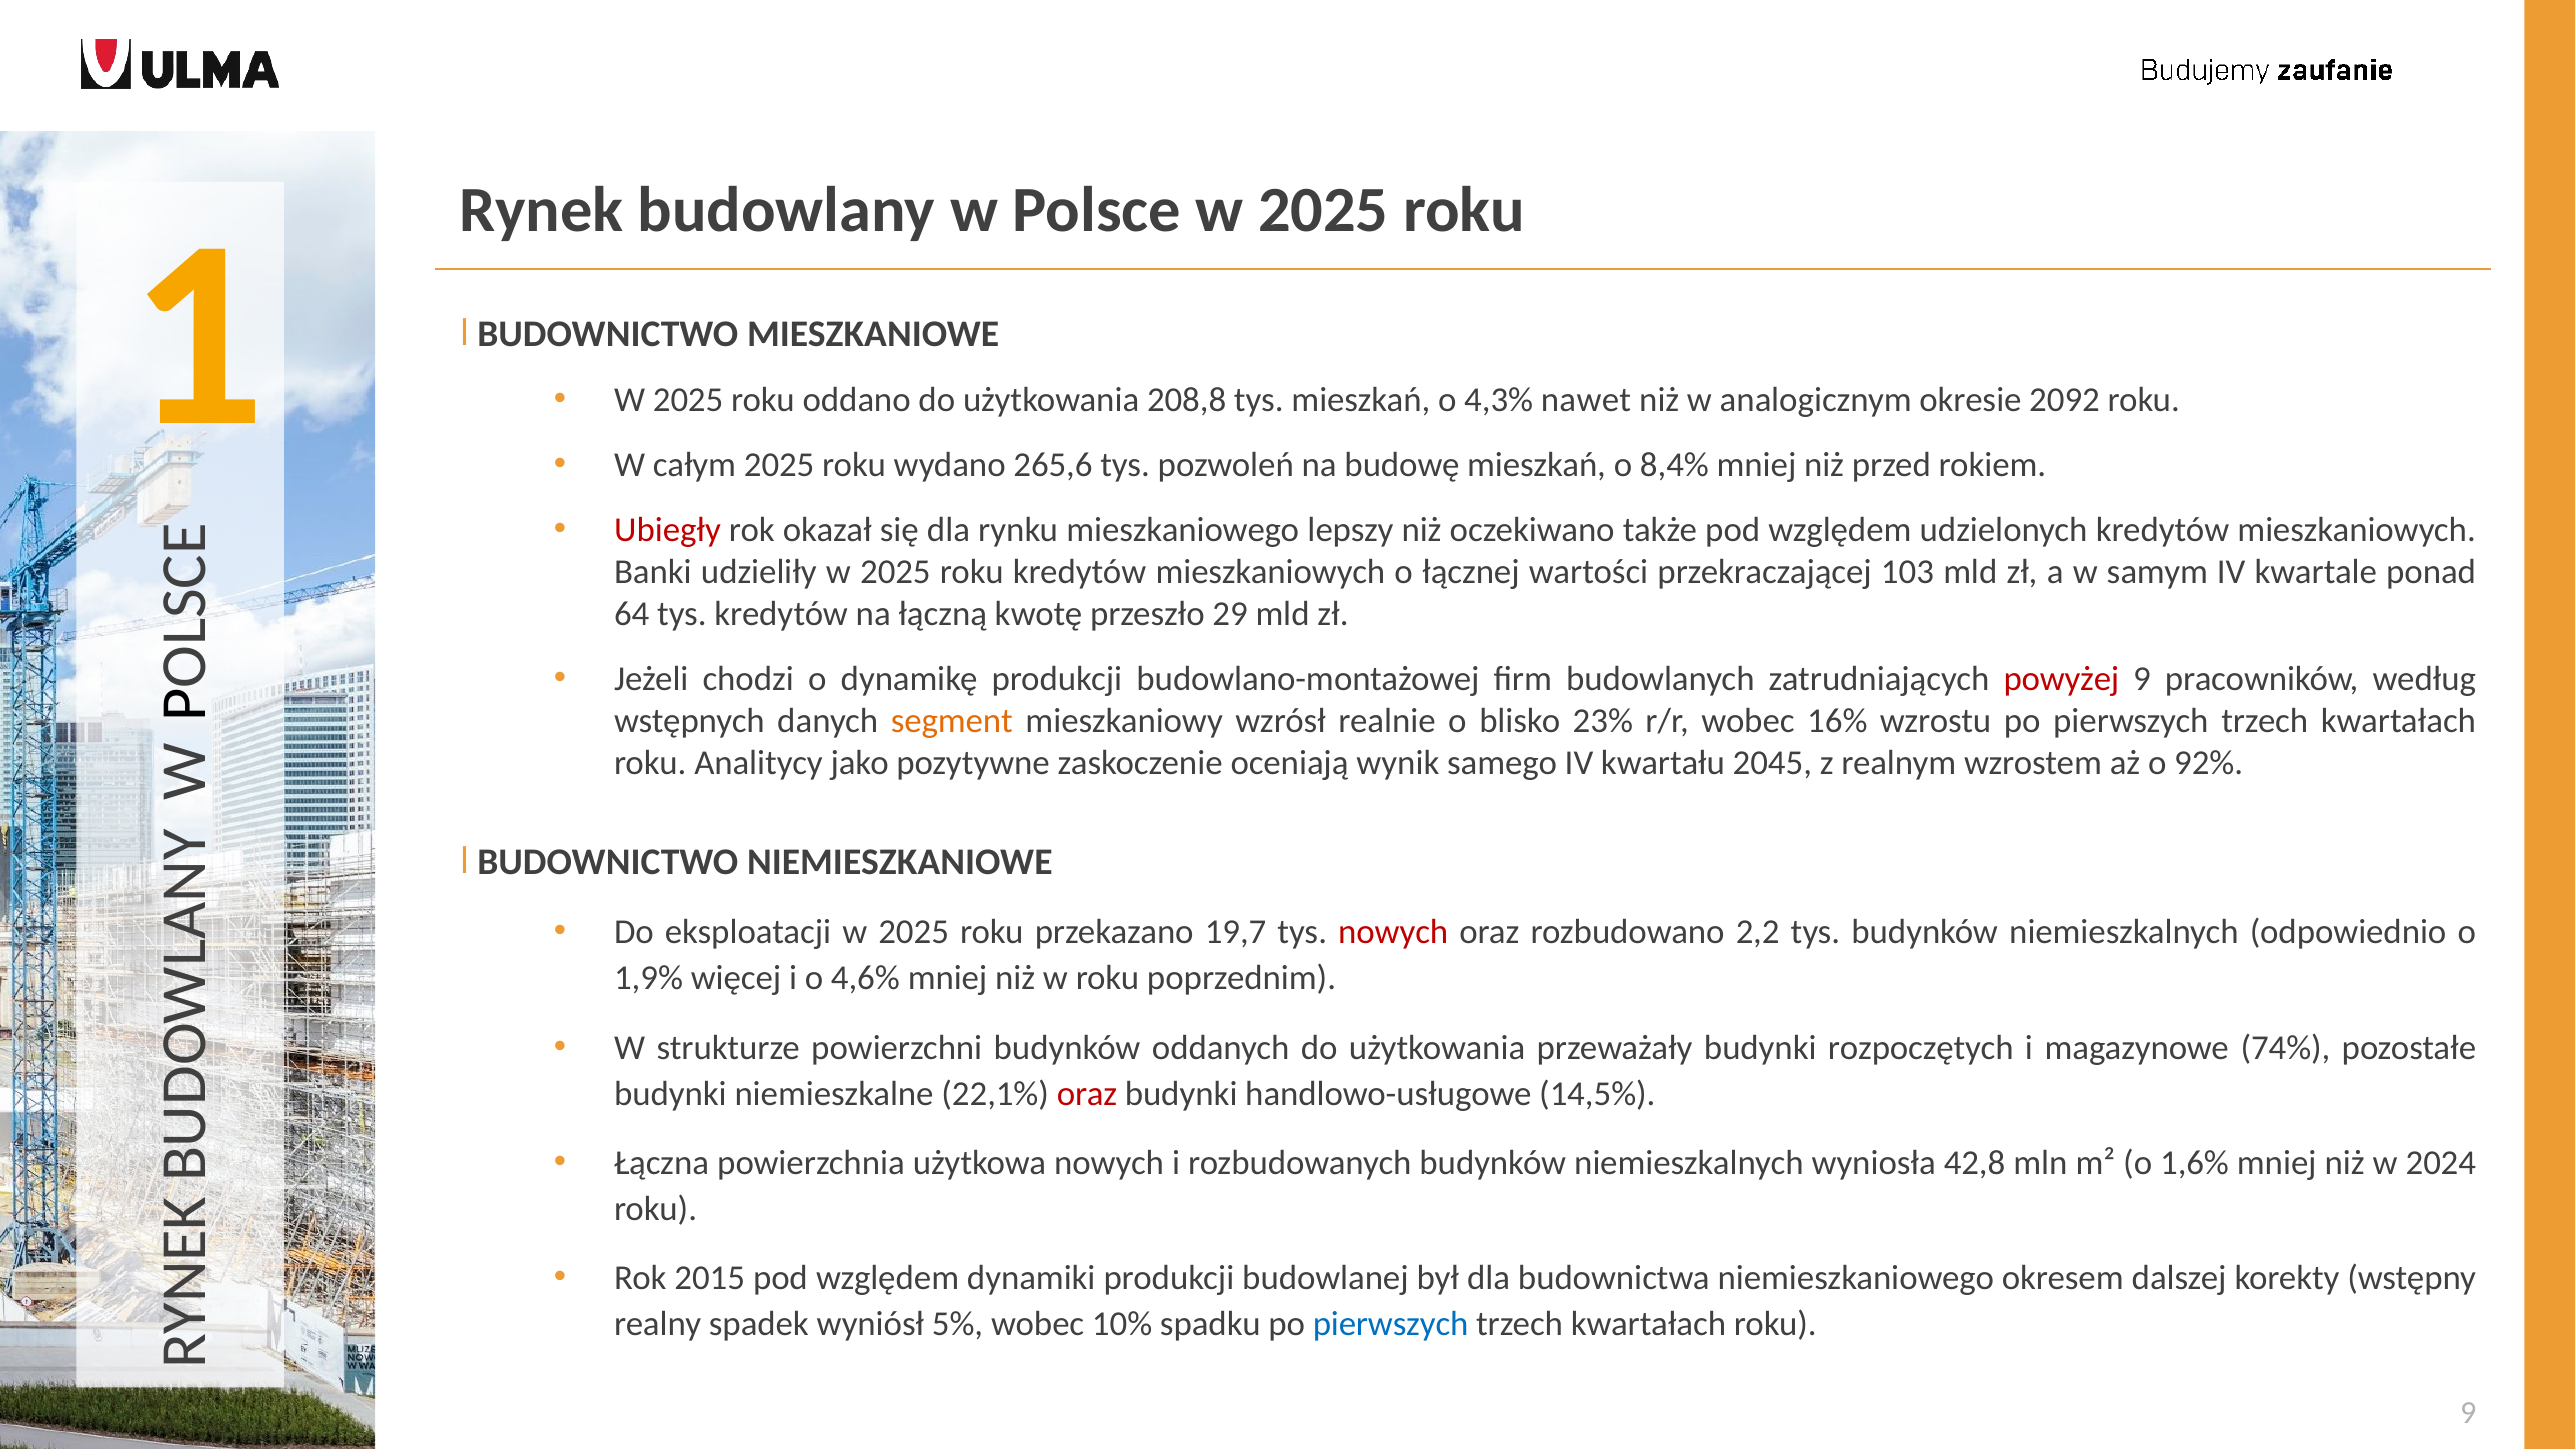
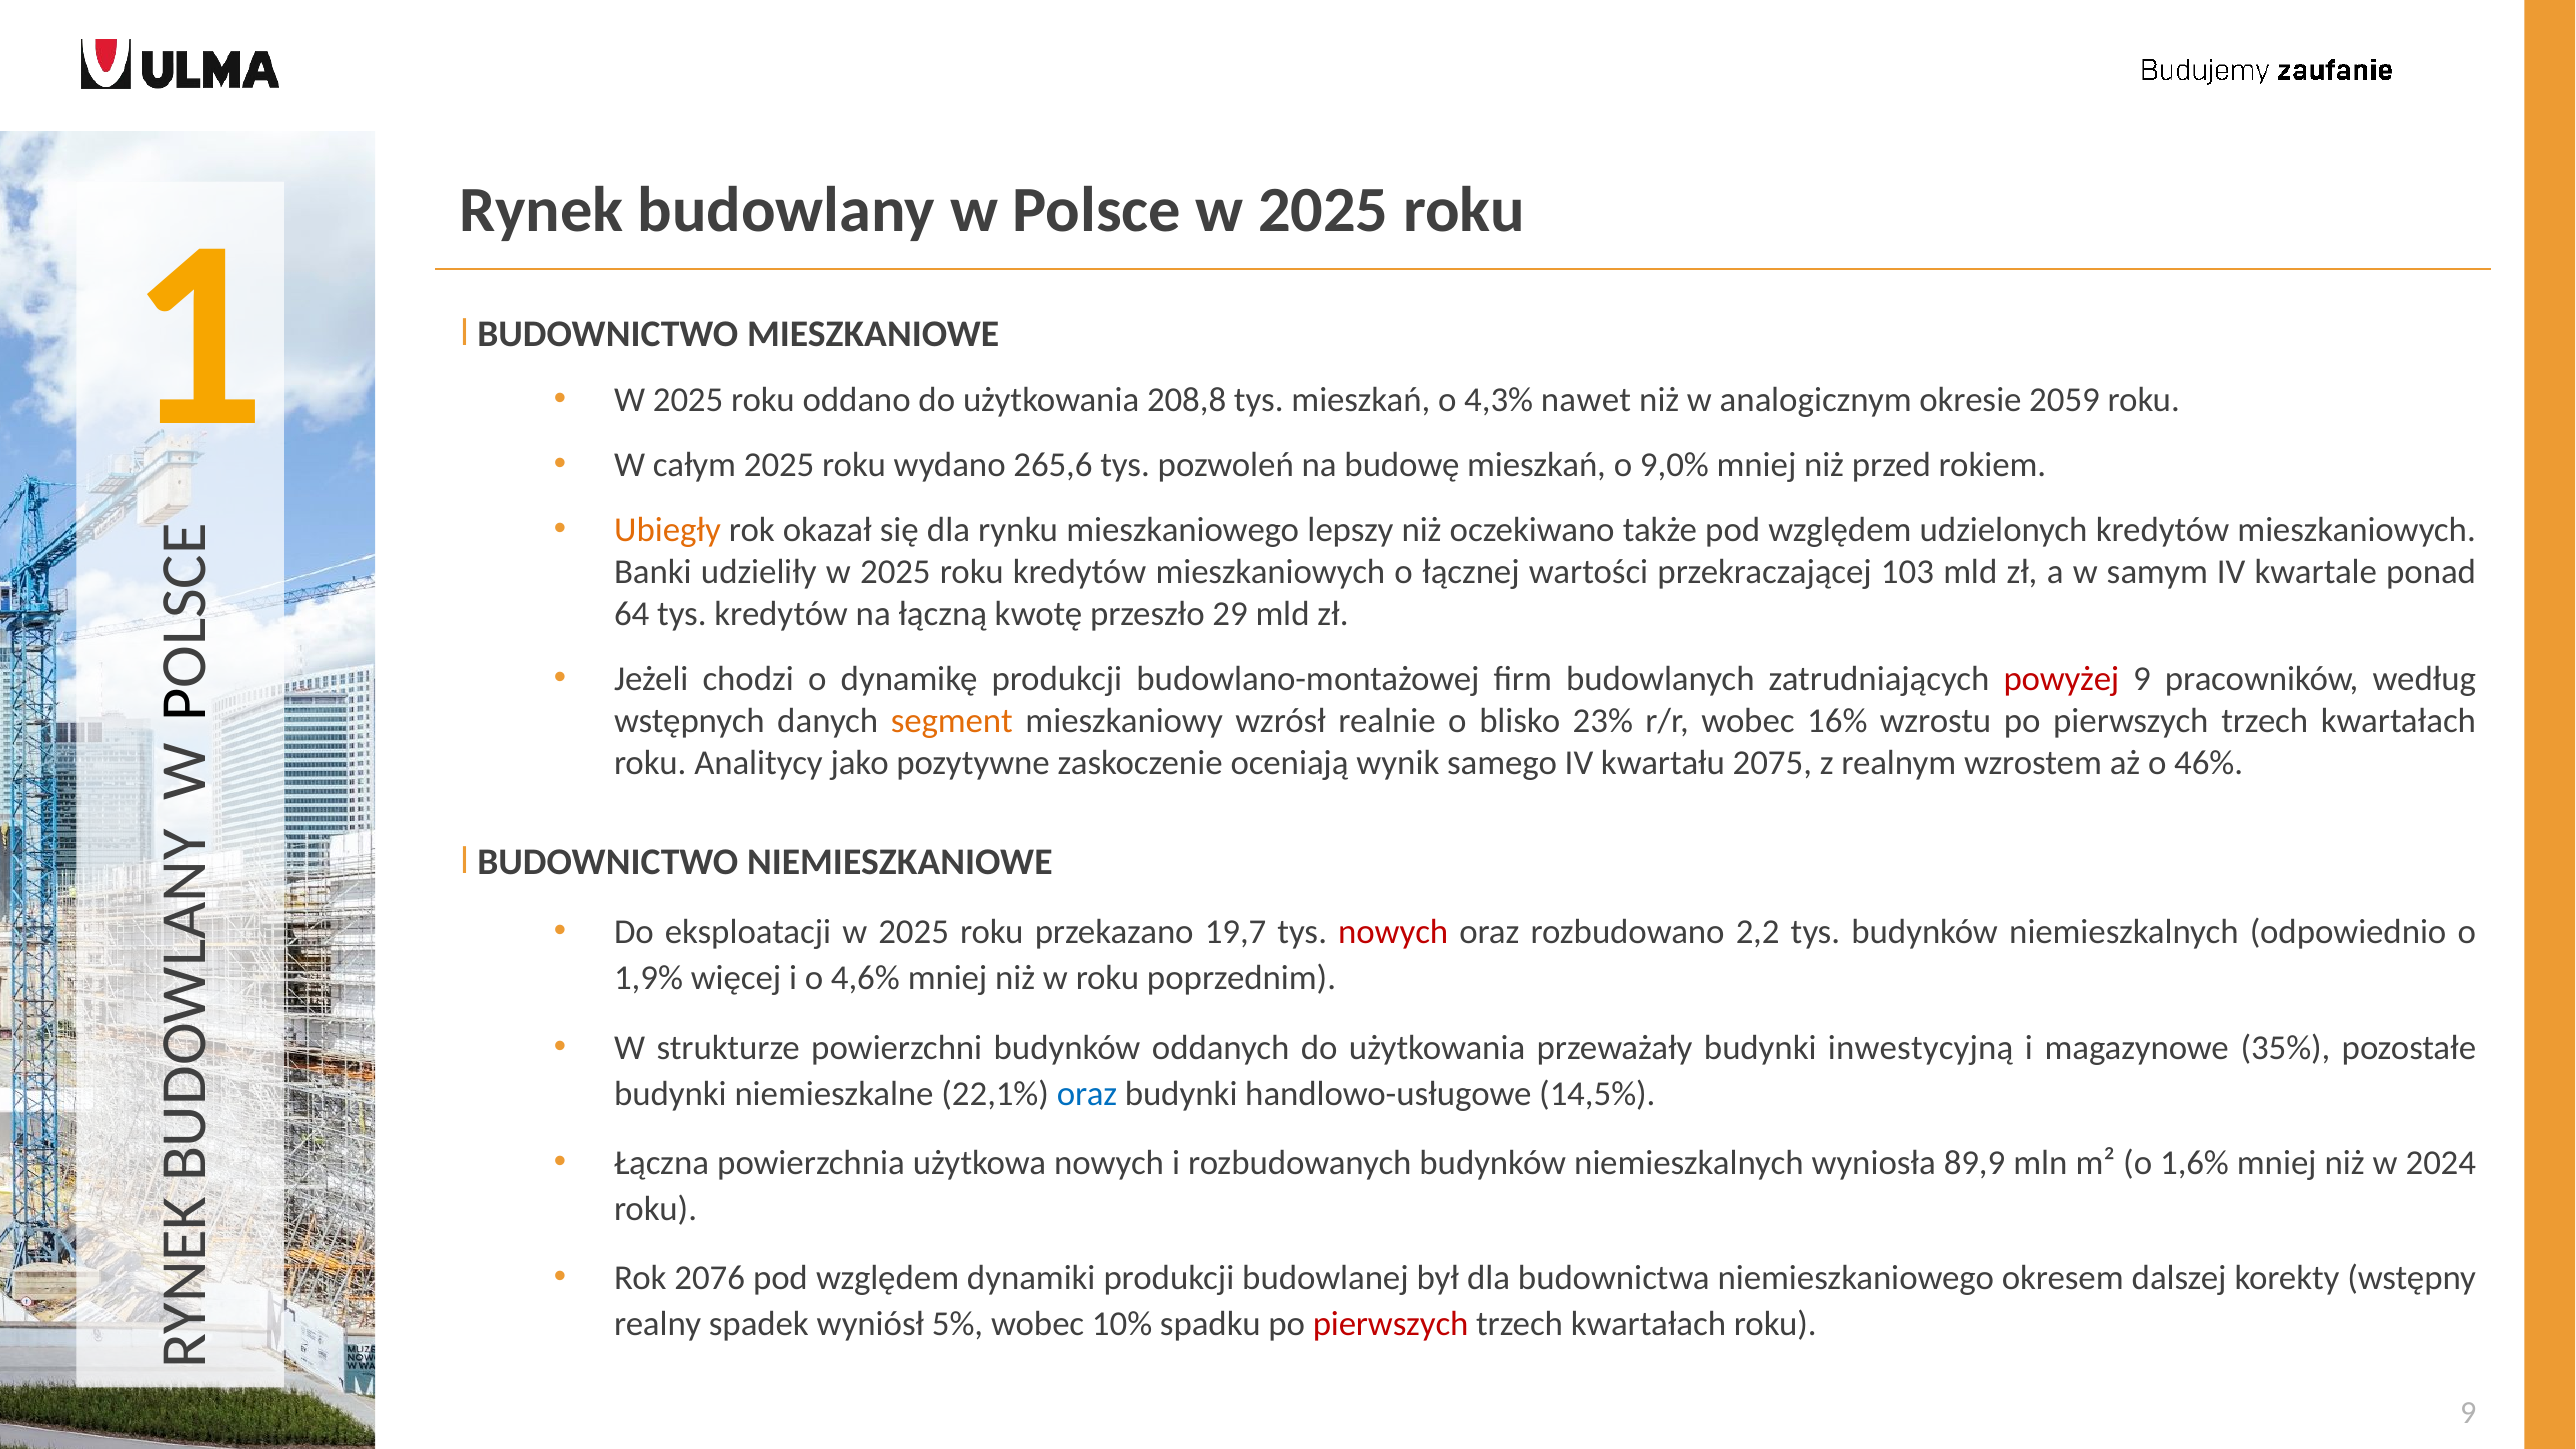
2092: 2092 -> 2059 (2064, 400)
8,4%: 8,4% -> 9,0% (1674, 465)
Ubiegły colour: red -> orange (668, 530)
2045: 2045 -> 2075 (1772, 763)
92%: 92% -> 46% (2209, 763)
rozpoczętych: rozpoczętych -> inwestycyjną (1921, 1048)
74%: 74% -> 35% (2285, 1048)
oraz colour: red -> blue (1087, 1094)
42,8: 42,8 -> 89,9 (1975, 1163)
2015: 2015 -> 2076 (710, 1278)
pierwszych colour: blue -> red (1391, 1324)
